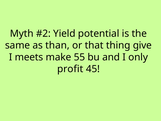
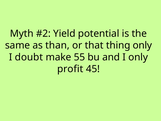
thing give: give -> only (142, 45)
meets: meets -> doubt (29, 57)
